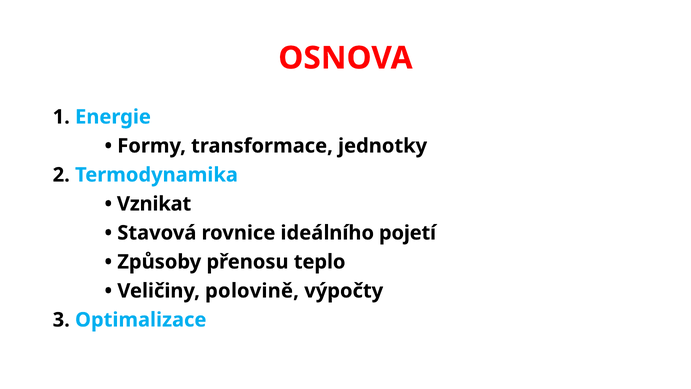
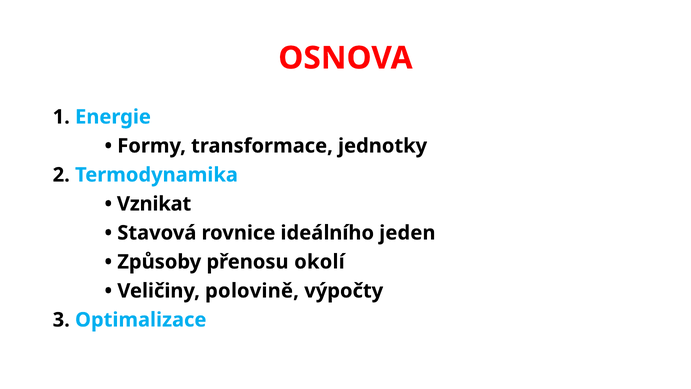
pojetí: pojetí -> jeden (407, 233)
teplo: teplo -> okolí (319, 262)
